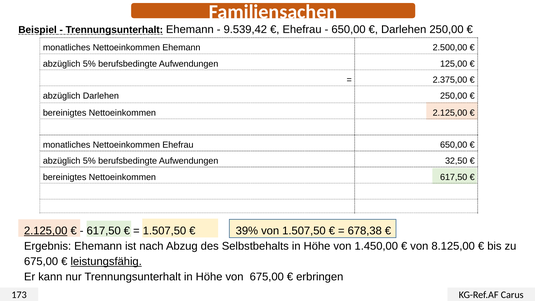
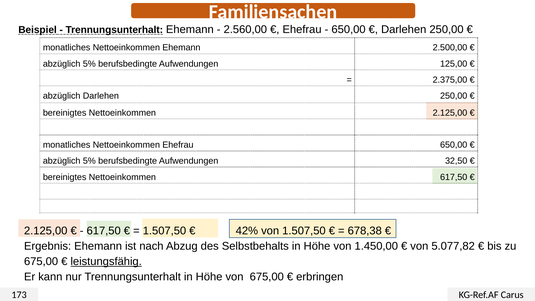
9.539,42: 9.539,42 -> 2.560,00 (245, 30)
2.125,00 underline: present -> none (46, 231)
39%: 39% -> 42% (247, 231)
8.125,00: 8.125,00 -> 5.077,82 (453, 246)
